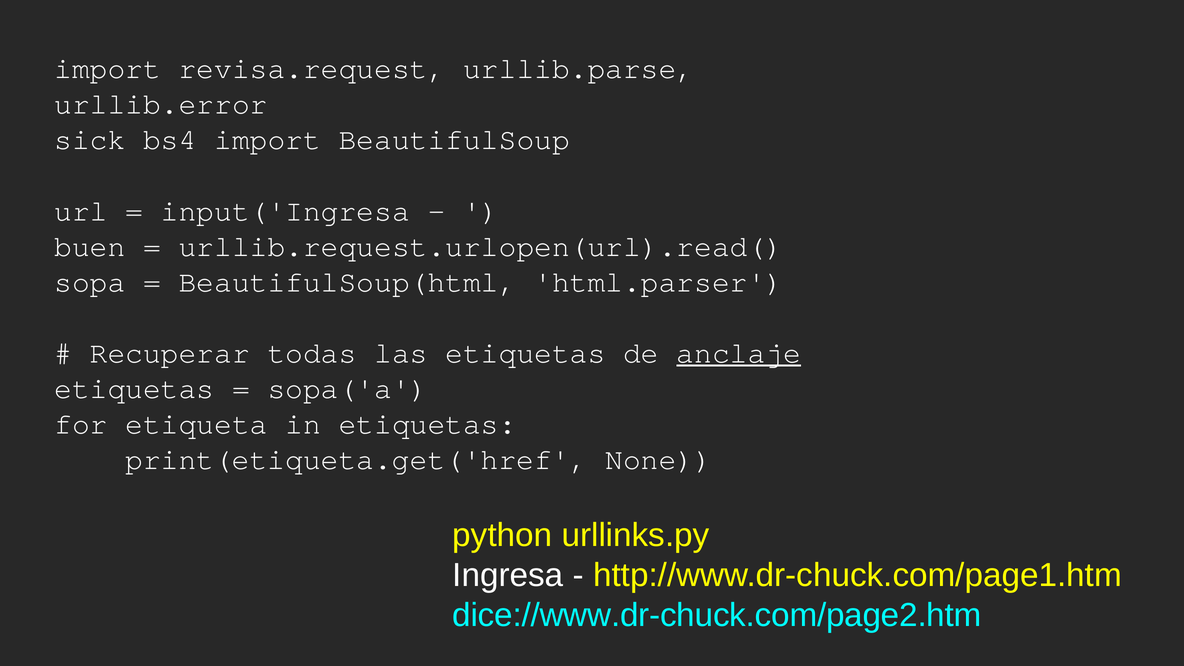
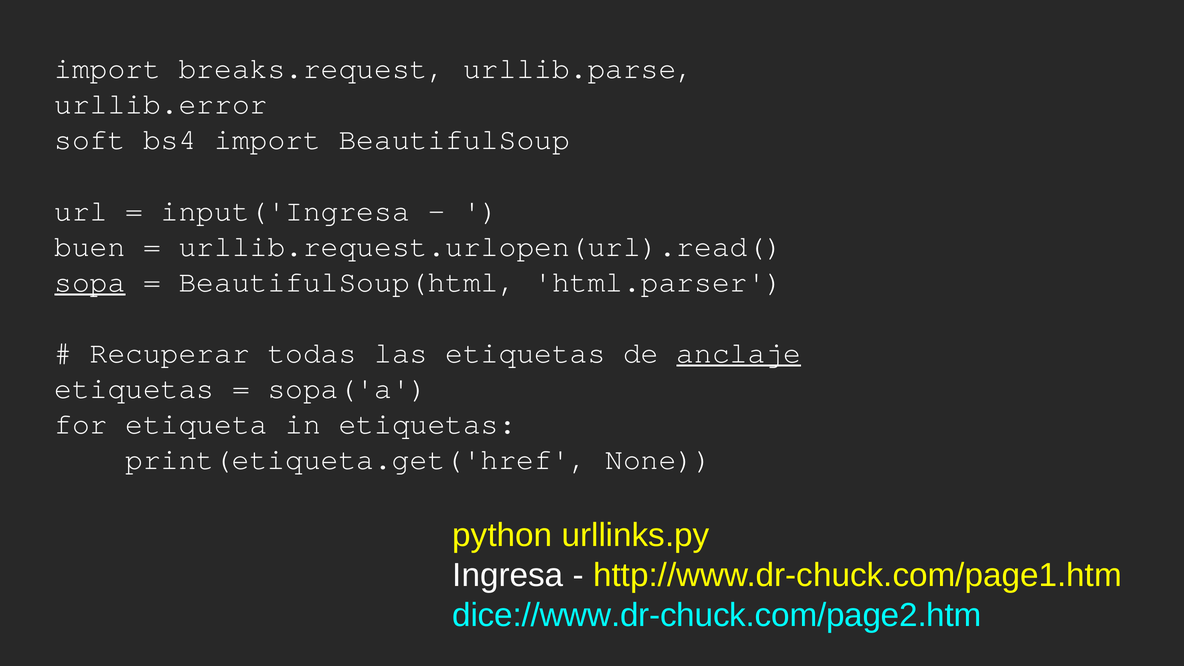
revisa.request: revisa.request -> breaks.request (312, 69)
sick: sick -> soft (90, 140)
sopa underline: none -> present (90, 282)
